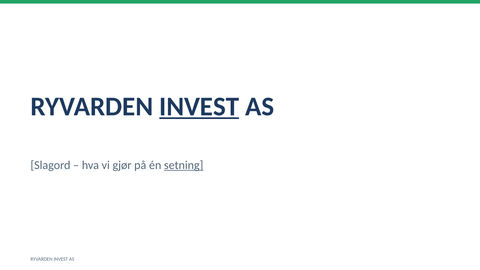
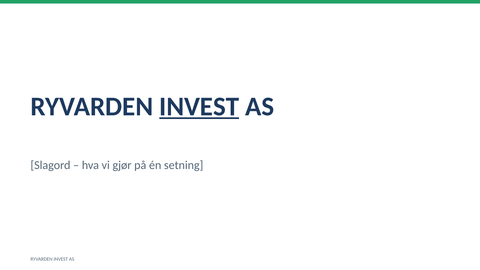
setning underline: present -> none (184, 165)
